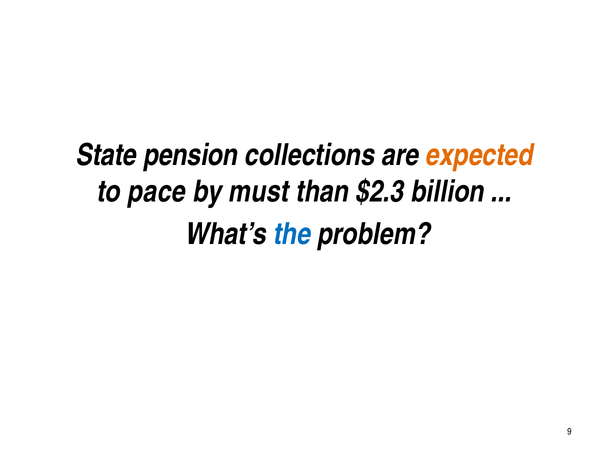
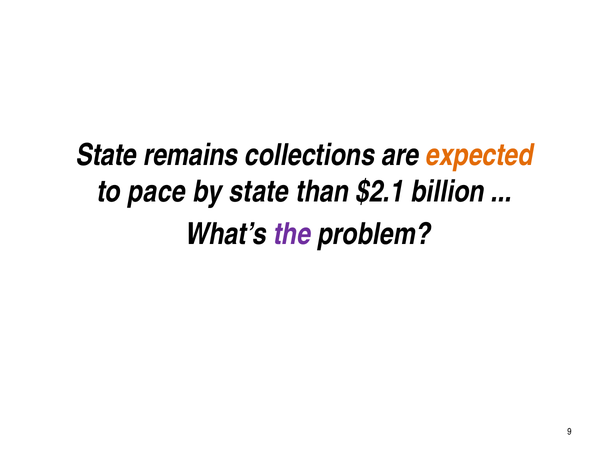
pension: pension -> remains (191, 155)
by must: must -> state (259, 192)
$2.3: $2.3 -> $2.1 (380, 192)
the colour: blue -> purple (292, 234)
